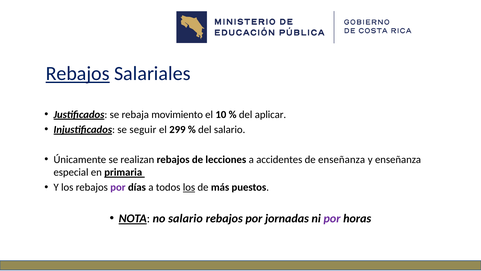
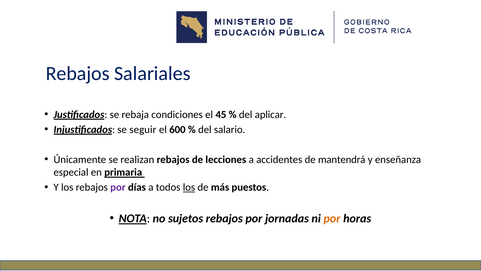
Rebajos underline: present -> none (78, 74)
movimiento: movimiento -> condiciones (177, 114)
10: 10 -> 45 (221, 114)
299: 299 -> 600 (177, 129)
de enseñanza: enseñanza -> mantendrá (342, 159)
no salario: salario -> sujetos (186, 218)
por colour: purple -> orange (332, 218)
